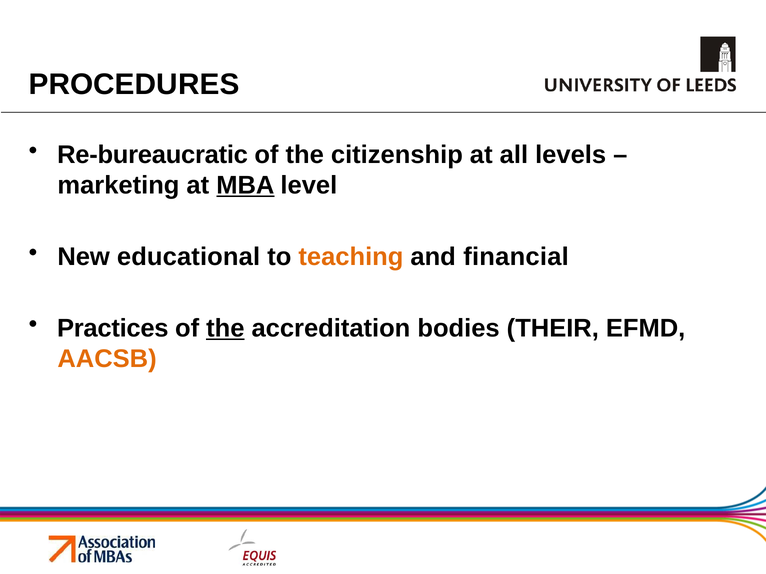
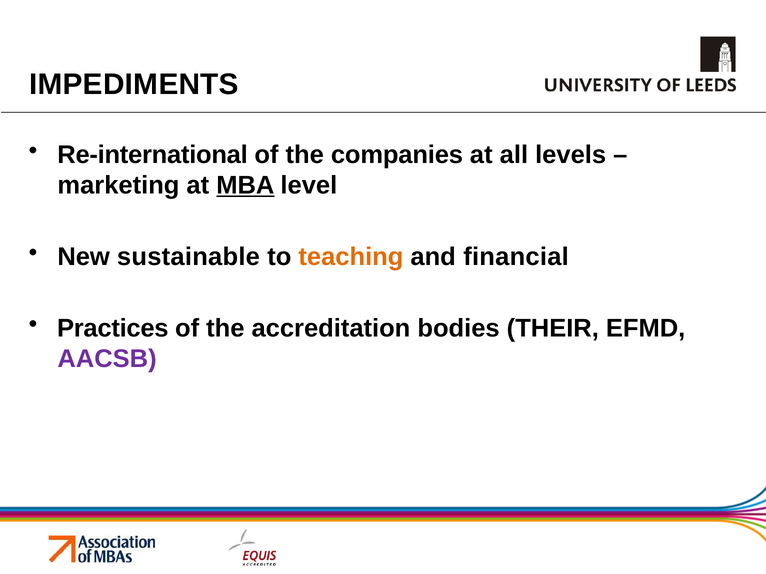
PROCEDURES: PROCEDURES -> IMPEDIMENTS (134, 85)
Re-bureaucratic: Re-bureaucratic -> Re-international (153, 155)
citizenship: citizenship -> companies (397, 155)
educational: educational -> sustainable (188, 257)
the underline: present -> none (225, 329)
AACSB colour: orange -> purple (107, 359)
